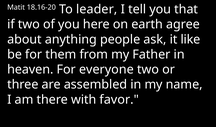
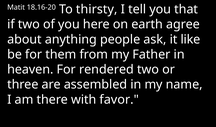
leader: leader -> thirsty (97, 9)
everyone: everyone -> rendered (106, 69)
